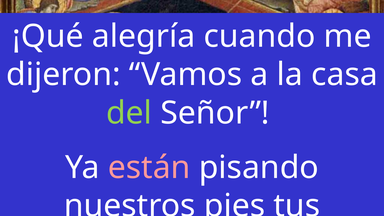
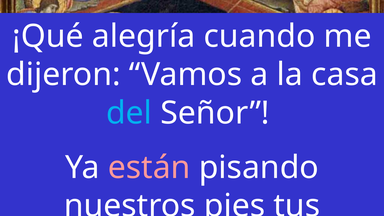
del colour: light green -> light blue (129, 113)
